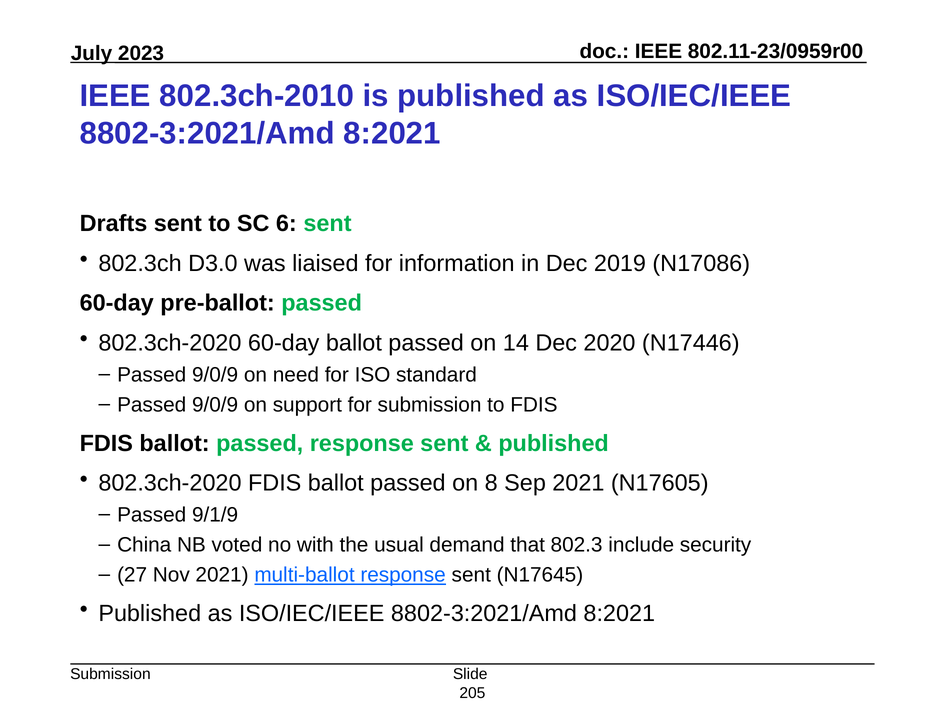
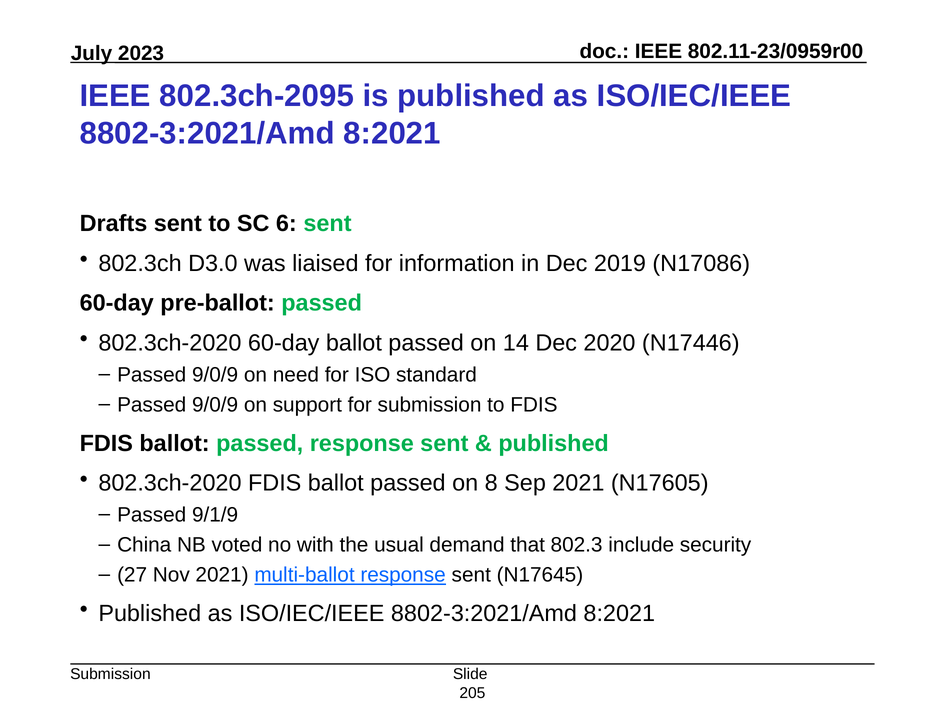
802.3ch-2010: 802.3ch-2010 -> 802.3ch-2095 (257, 96)
